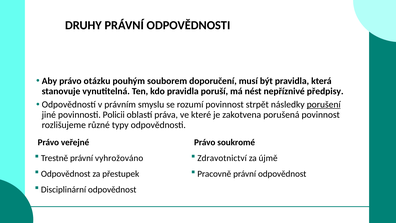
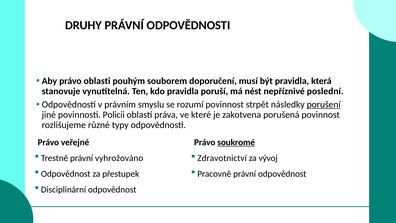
otázku: otázku -> oblasti (97, 81)
předpisy: předpisy -> poslední (325, 91)
soukromé underline: none -> present (236, 142)
újmě: újmě -> vývoj (268, 158)
